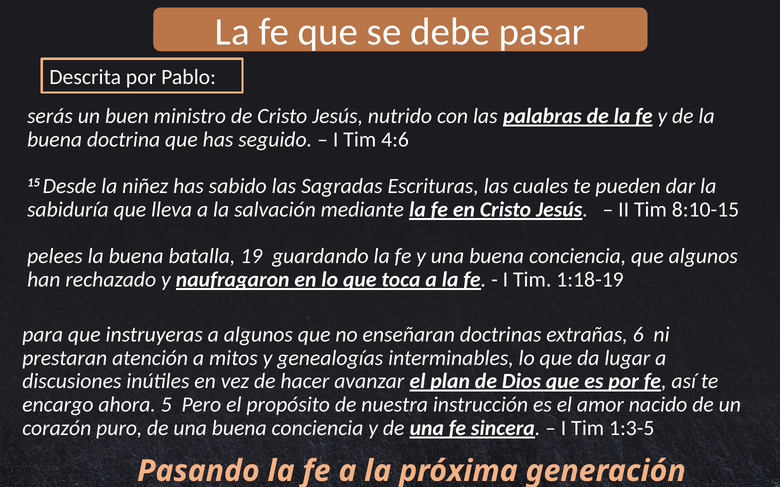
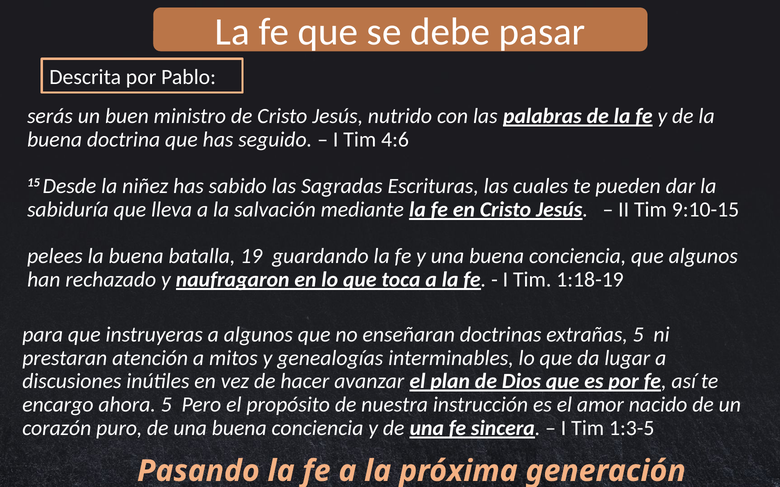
8:10-15: 8:10-15 -> 9:10-15 (706, 210)
extrañas 6: 6 -> 5 (638, 335)
